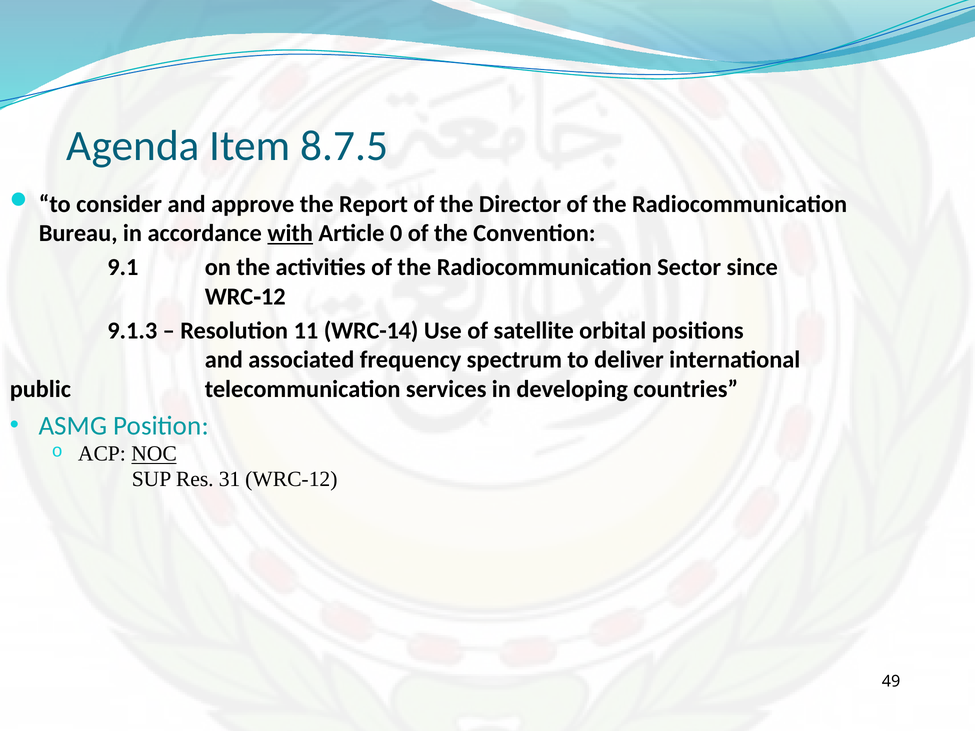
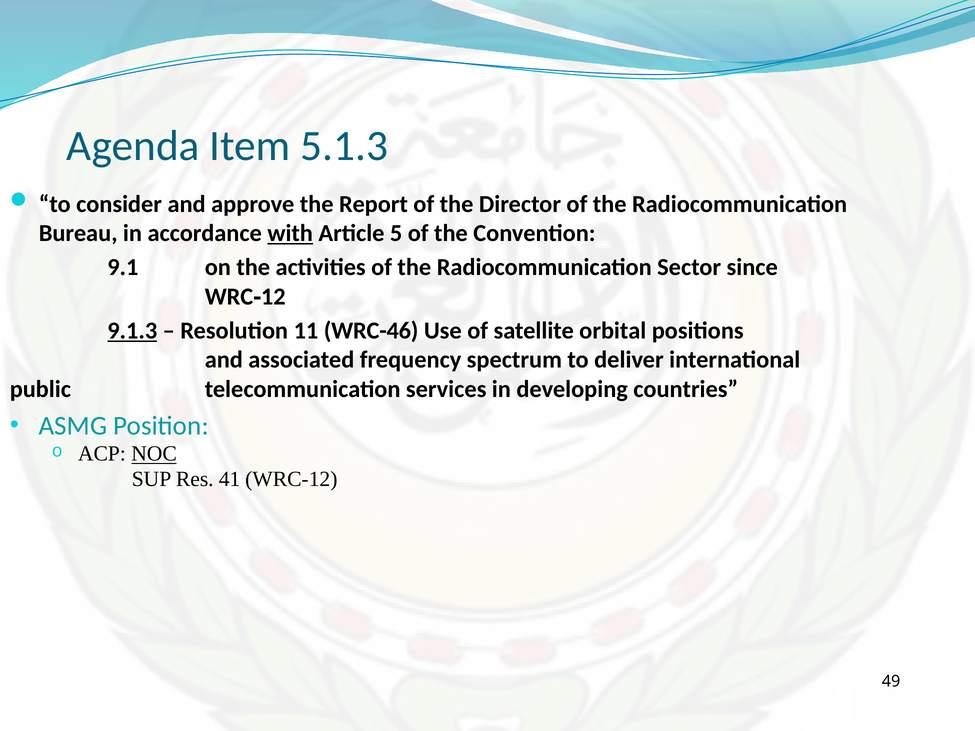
8.7.5: 8.7.5 -> 5.1.3 (344, 146)
0: 0 -> 5 (396, 233)
9.1.3 underline: none -> present (132, 331)
WRC-14: WRC-14 -> WRC-46 (371, 331)
31: 31 -> 41 (230, 479)
